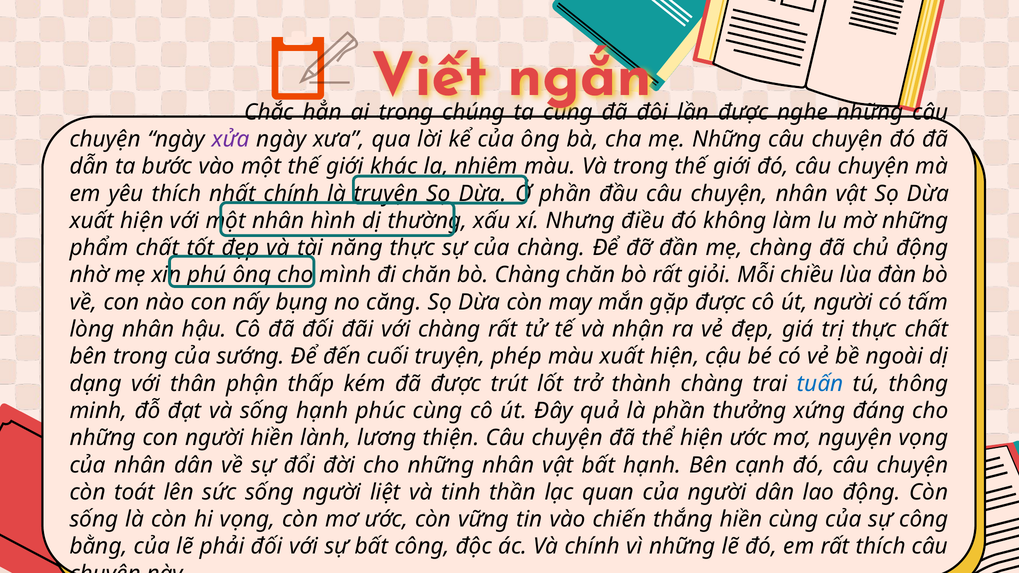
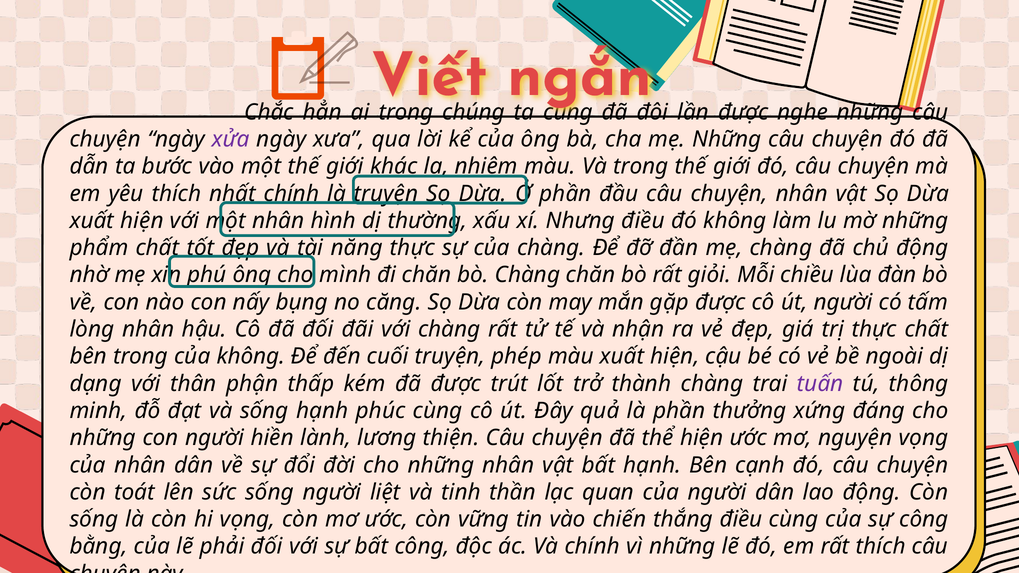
của sướng: sướng -> không (251, 357)
tuấn colour: blue -> purple (820, 384)
thắng hiền: hiền -> điều (741, 520)
